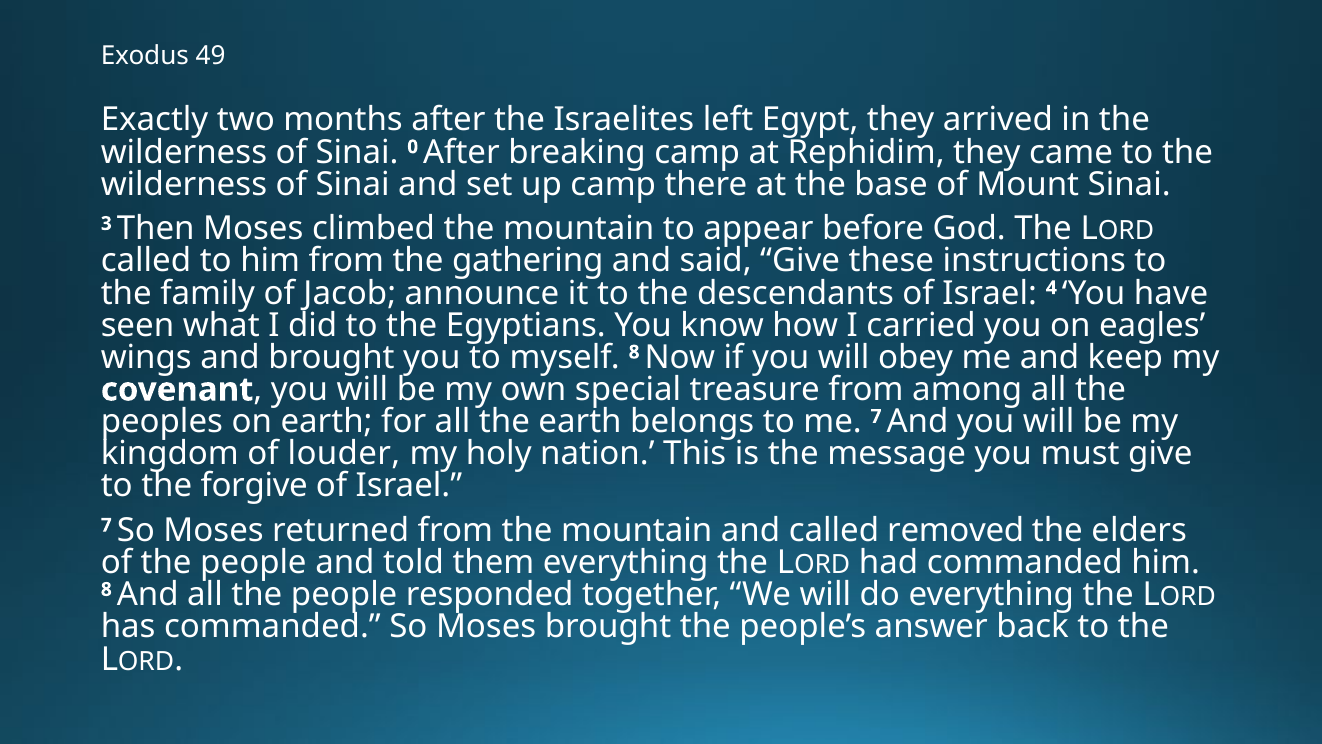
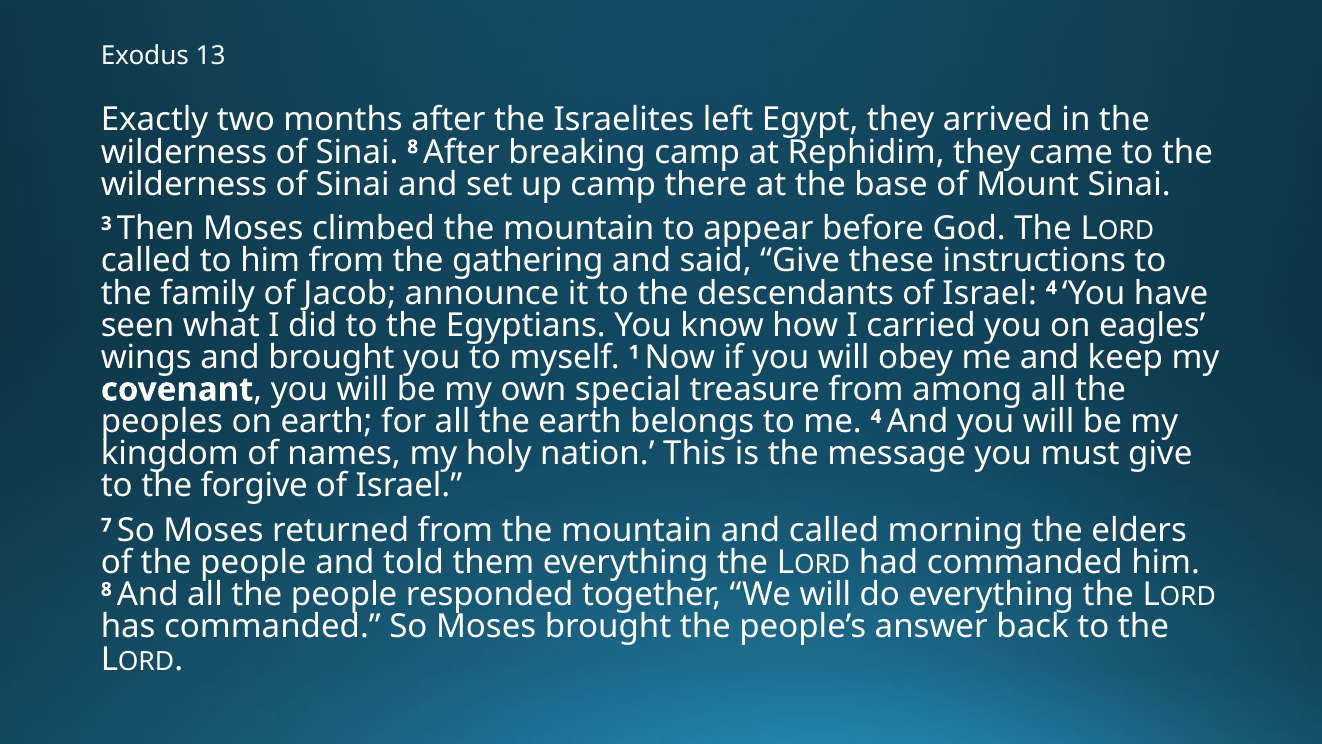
49: 49 -> 13 (211, 56)
Sinai 0: 0 -> 8 (413, 147)
myself 8: 8 -> 1 (634, 352)
me 7: 7 -> 4 (876, 416)
louder: louder -> names (344, 454)
removed: removed -> morning (955, 530)
